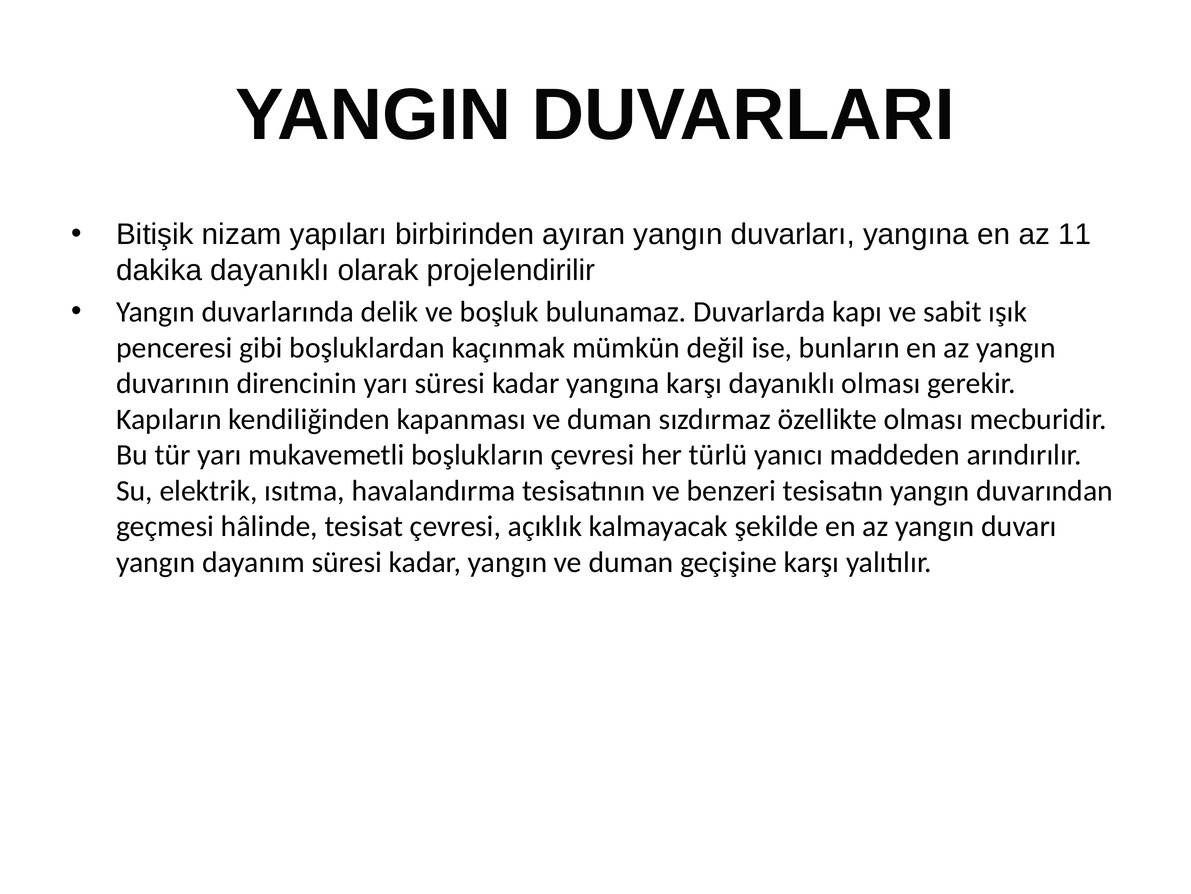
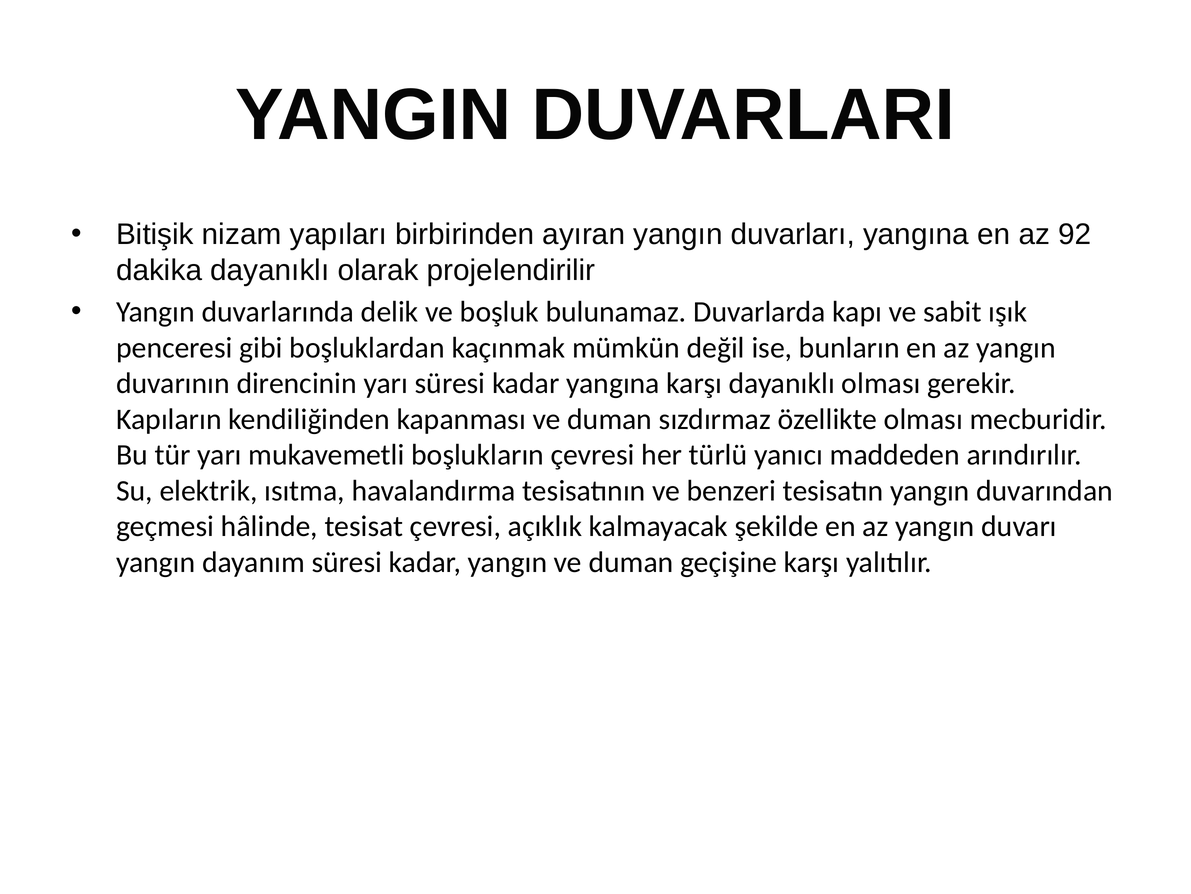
11: 11 -> 92 (1075, 234)
